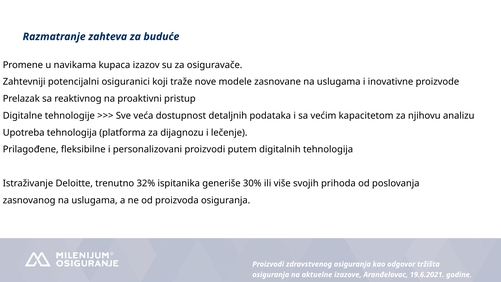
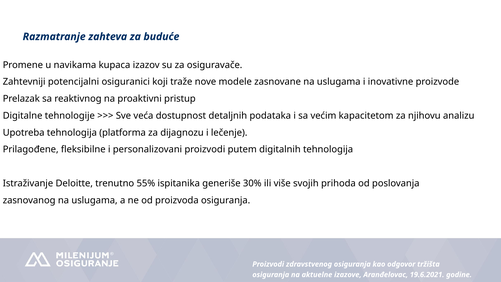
32%: 32% -> 55% (146, 183)
